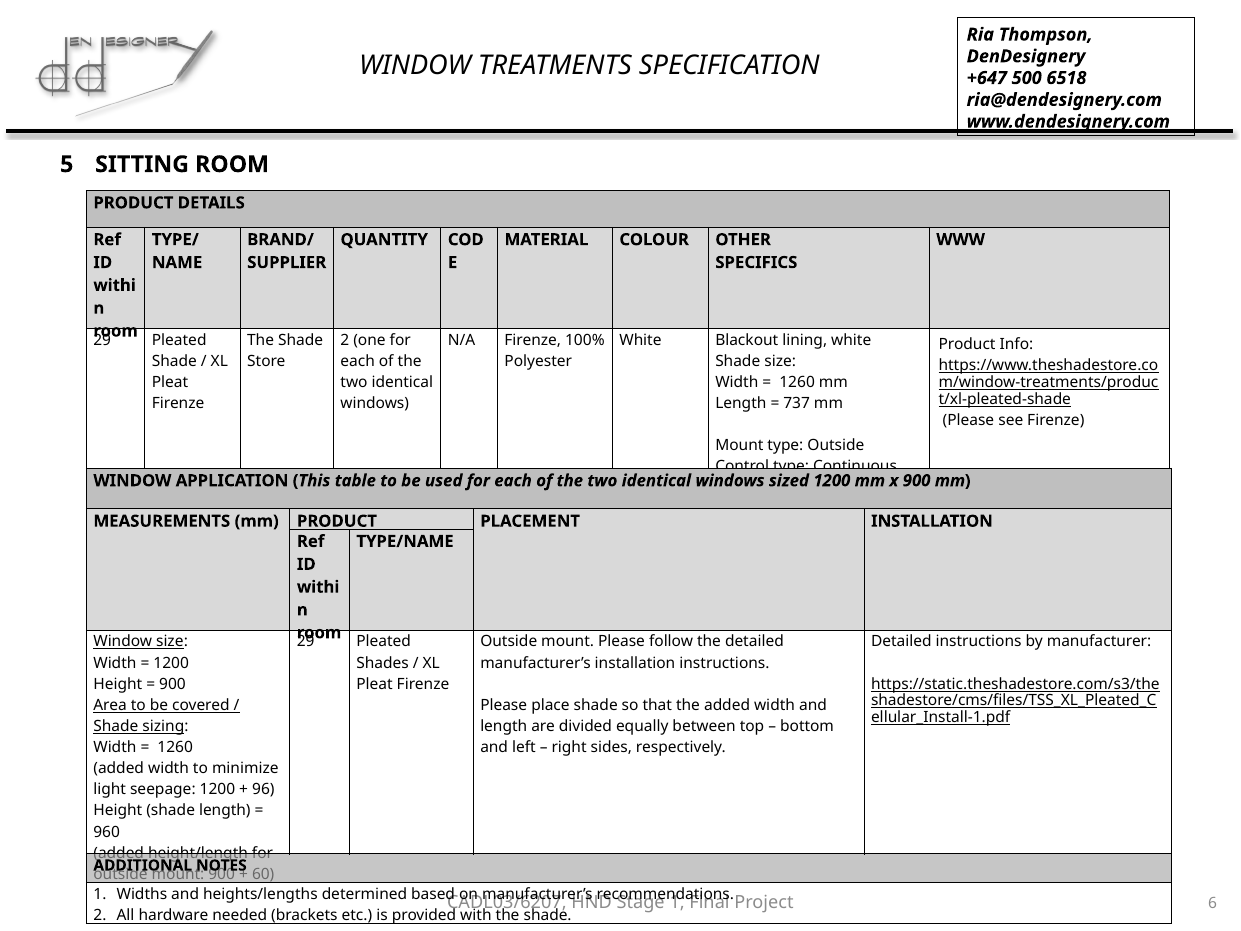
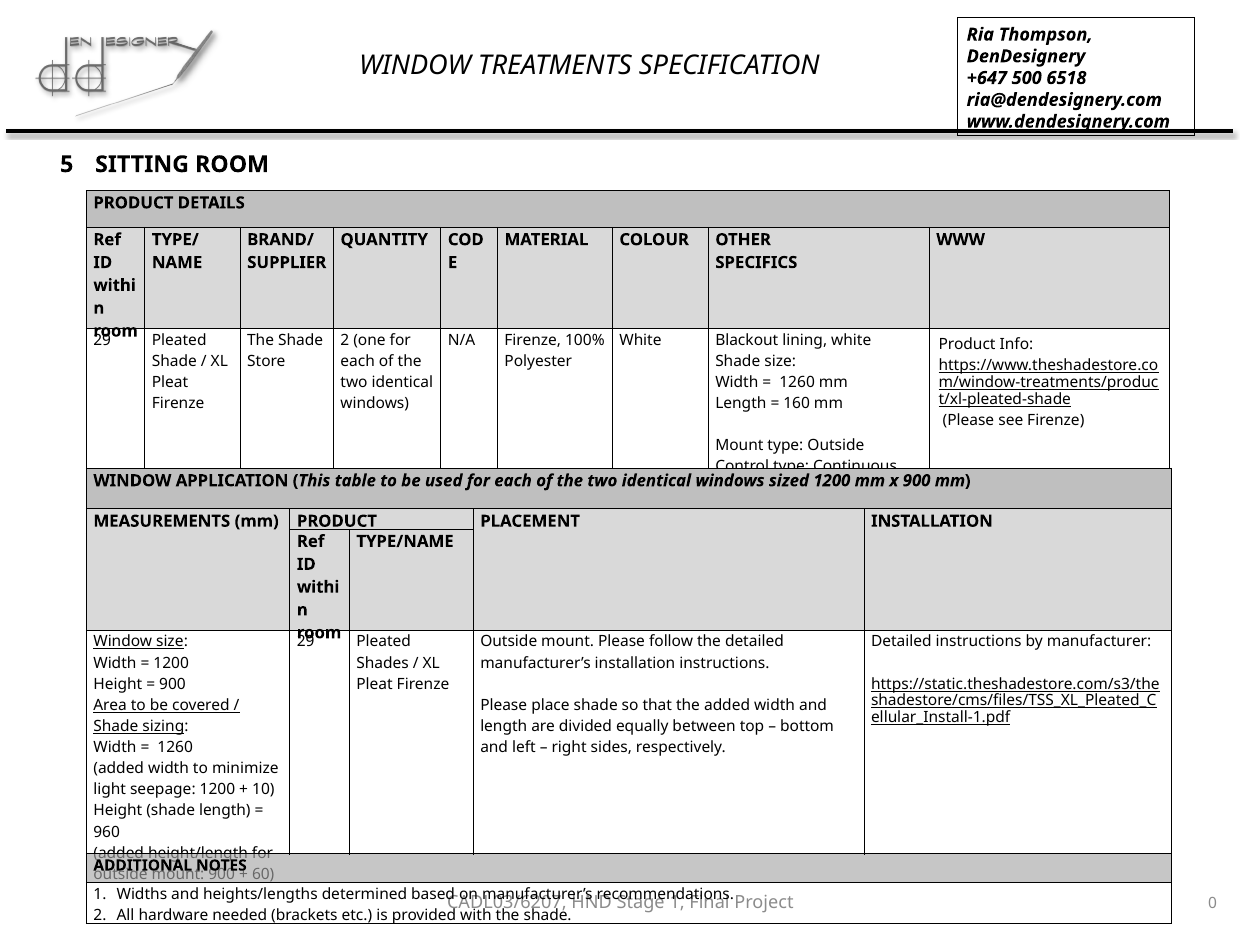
737: 737 -> 160 (797, 403)
96: 96 -> 10 (263, 789)
6: 6 -> 0 (1213, 903)
